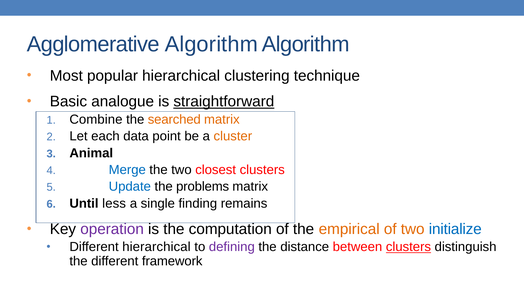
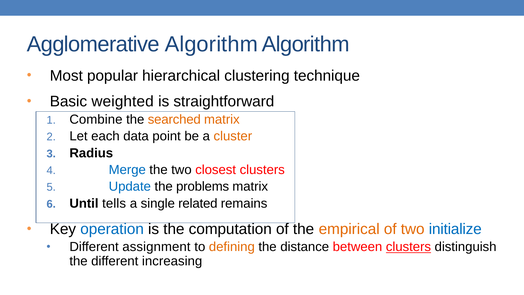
analogue: analogue -> weighted (123, 101)
straightforward underline: present -> none (224, 101)
Animal: Animal -> Radius (91, 153)
less: less -> tells (114, 203)
finding: finding -> related (198, 203)
operation colour: purple -> blue (112, 229)
Different hierarchical: hierarchical -> assignment (156, 247)
defining colour: purple -> orange (232, 247)
framework: framework -> increasing (172, 261)
